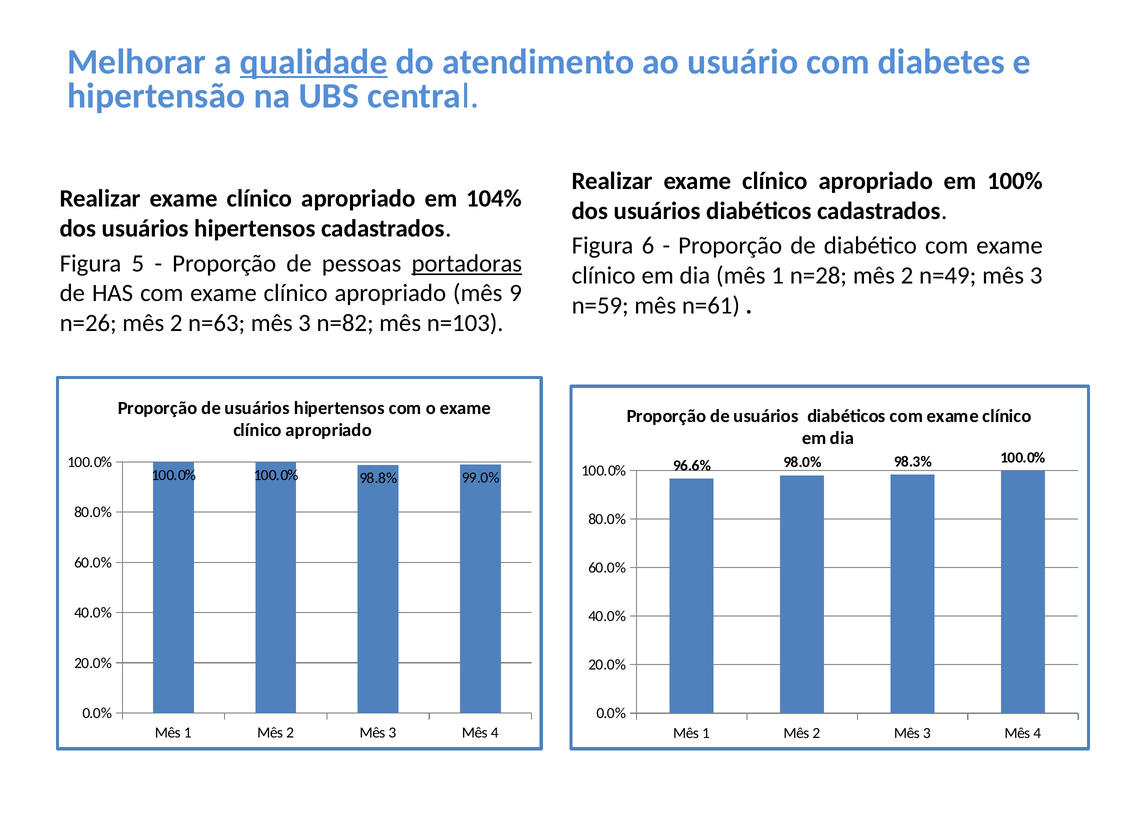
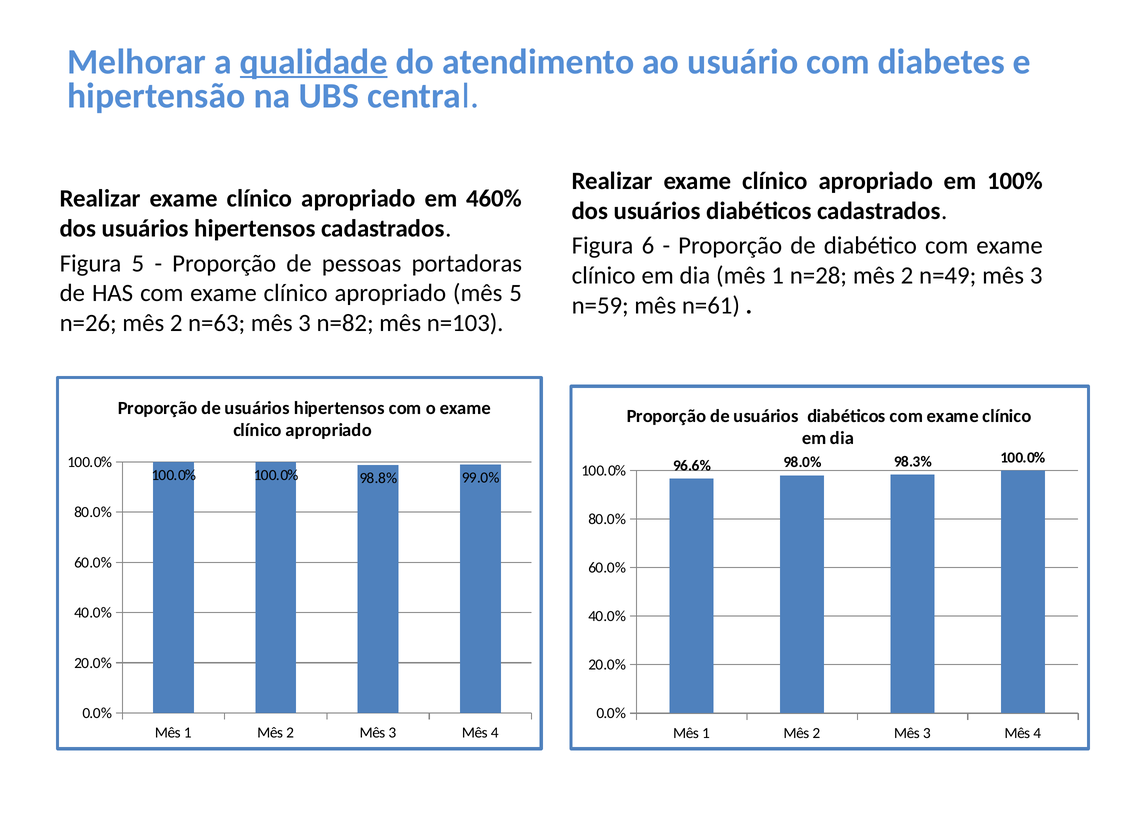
104%: 104% -> 460% (494, 199)
portadoras underline: present -> none (467, 264)
mês 9: 9 -> 5 (516, 293)
